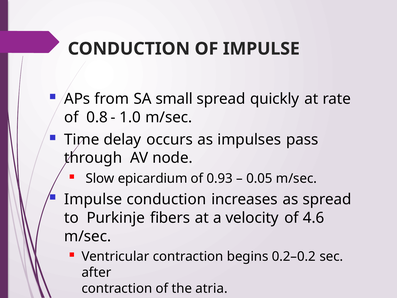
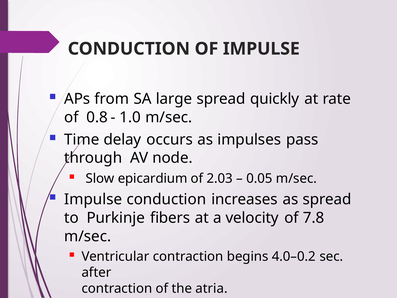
small: small -> large (174, 99)
0.93: 0.93 -> 2.03 (220, 178)
4.6: 4.6 -> 7.8 (314, 218)
0.2–0.2: 0.2–0.2 -> 4.0–0.2 (294, 256)
